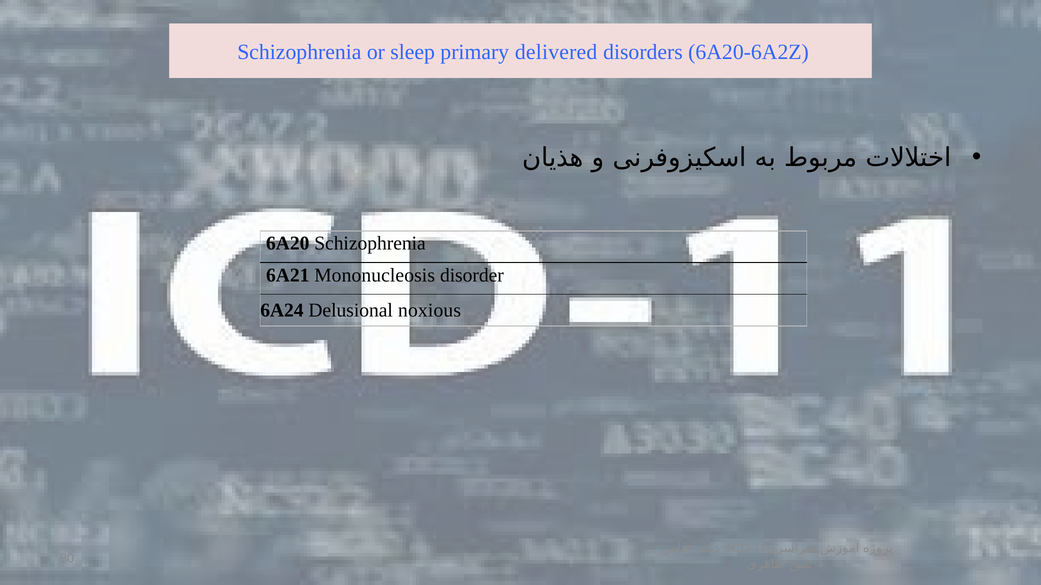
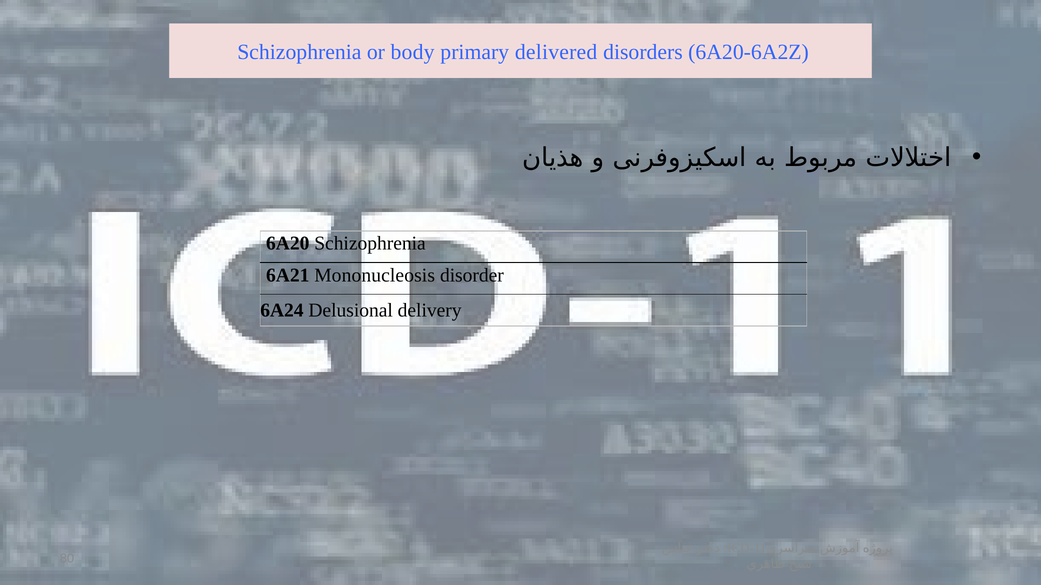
sleep: sleep -> body (413, 52)
noxious: noxious -> delivery (430, 311)
